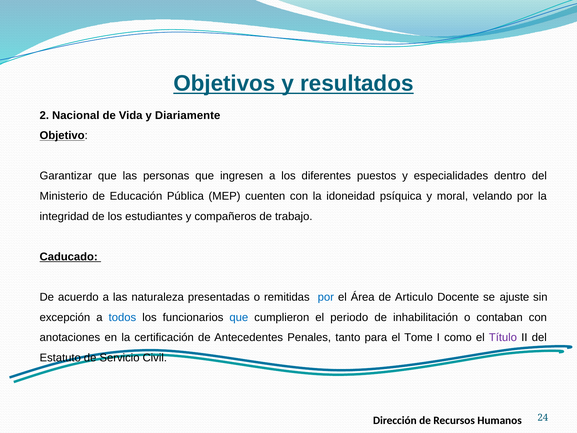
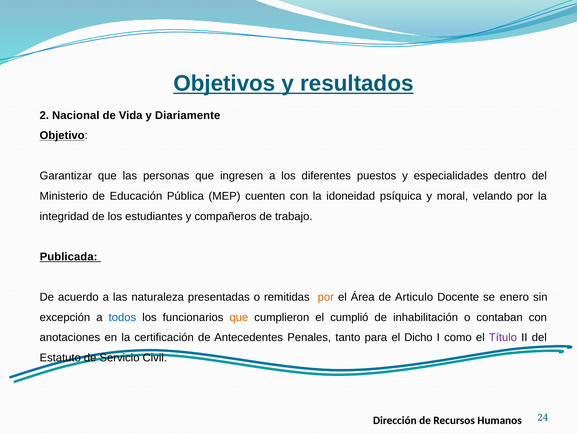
Caducado: Caducado -> Publicada (69, 257)
por colour: blue -> orange (326, 297)
ajuste: ajuste -> enero (514, 297)
que colour: blue -> orange (239, 317)
periodo: periodo -> cumplió (349, 317)
Tome: Tome -> Dicho (418, 337)
